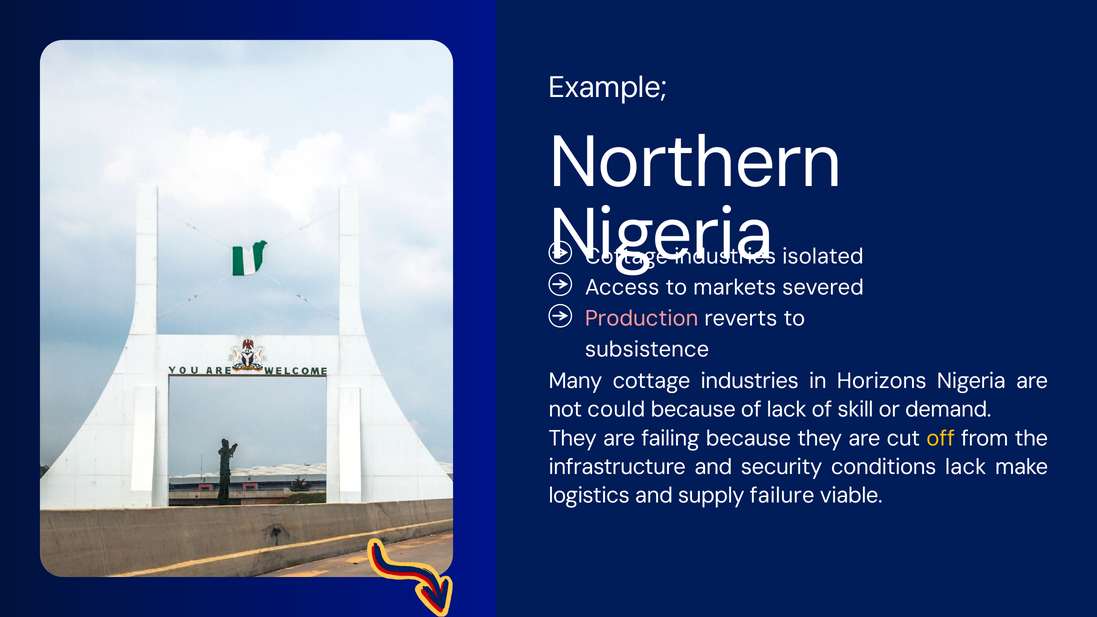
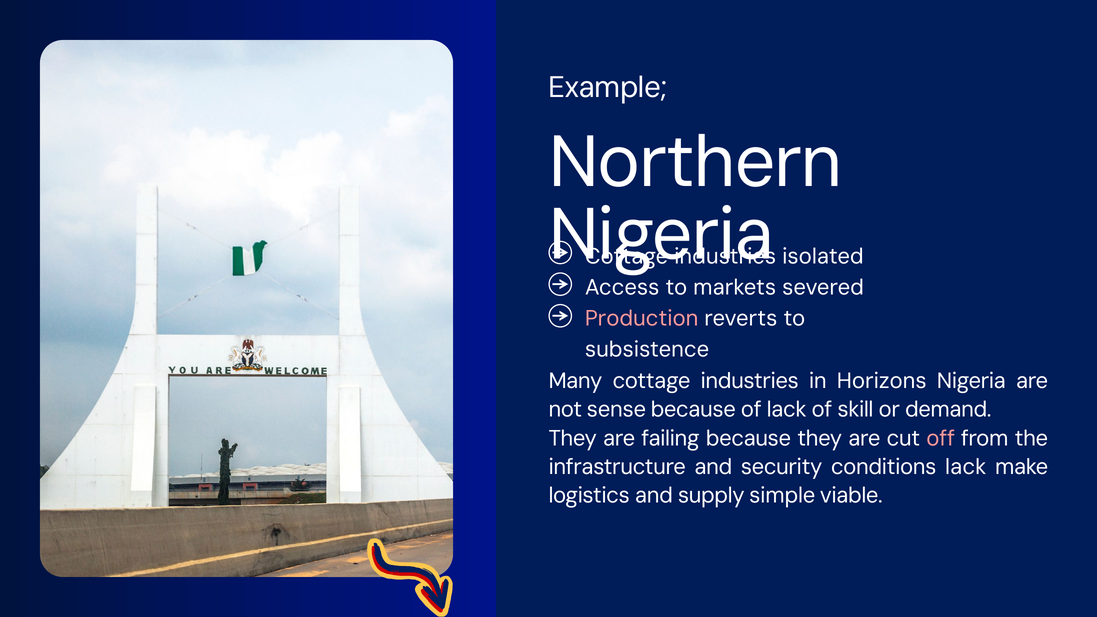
could: could -> sense (616, 410)
off colour: yellow -> pink (941, 438)
failure: failure -> simple (782, 496)
